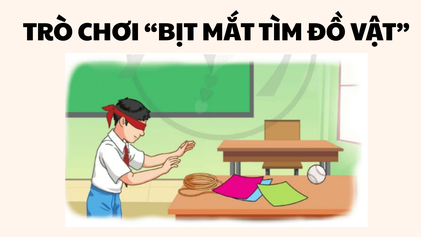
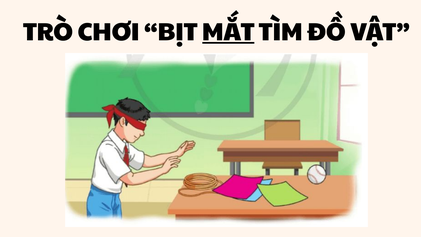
MẮT underline: none -> present (228, 32)
